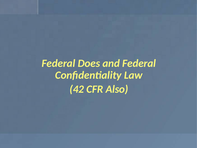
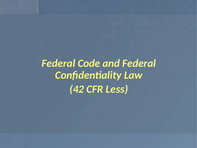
Does: Does -> Code (89, 63)
Also: Also -> Less (117, 89)
